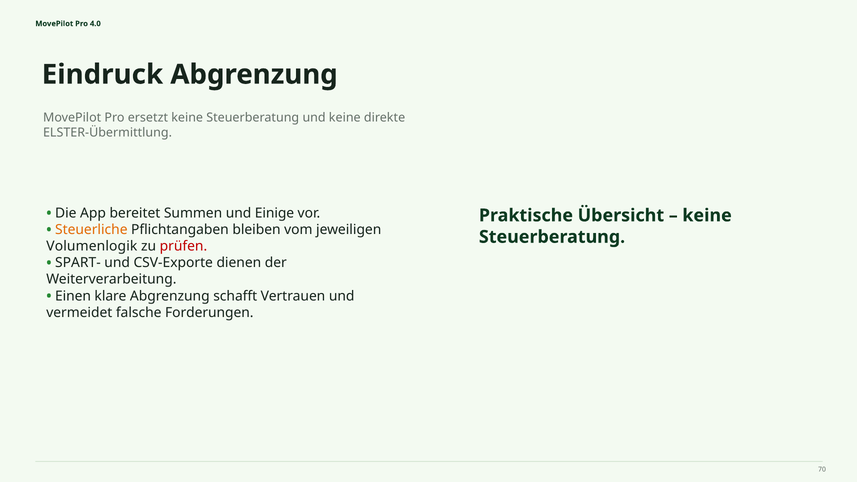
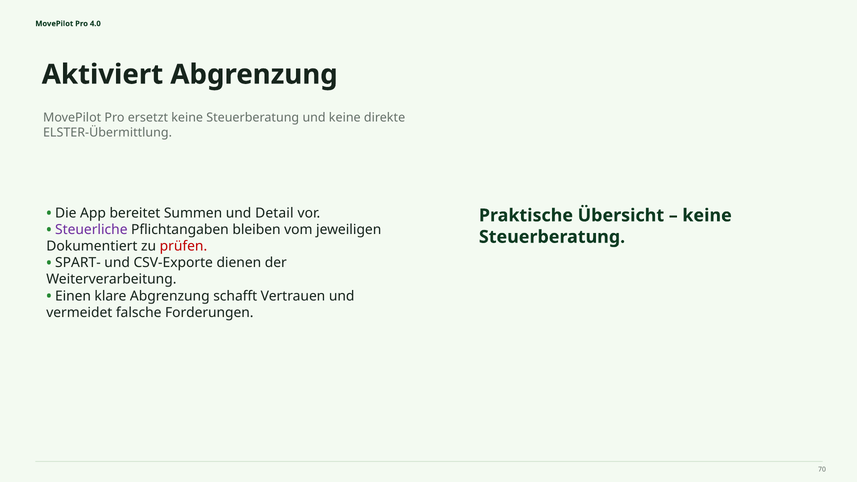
Eindruck: Eindruck -> Aktiviert (102, 75)
Einige: Einige -> Detail (274, 213)
Steuerliche colour: orange -> purple (91, 230)
Volumenlogik: Volumenlogik -> Dokumentiert (92, 246)
